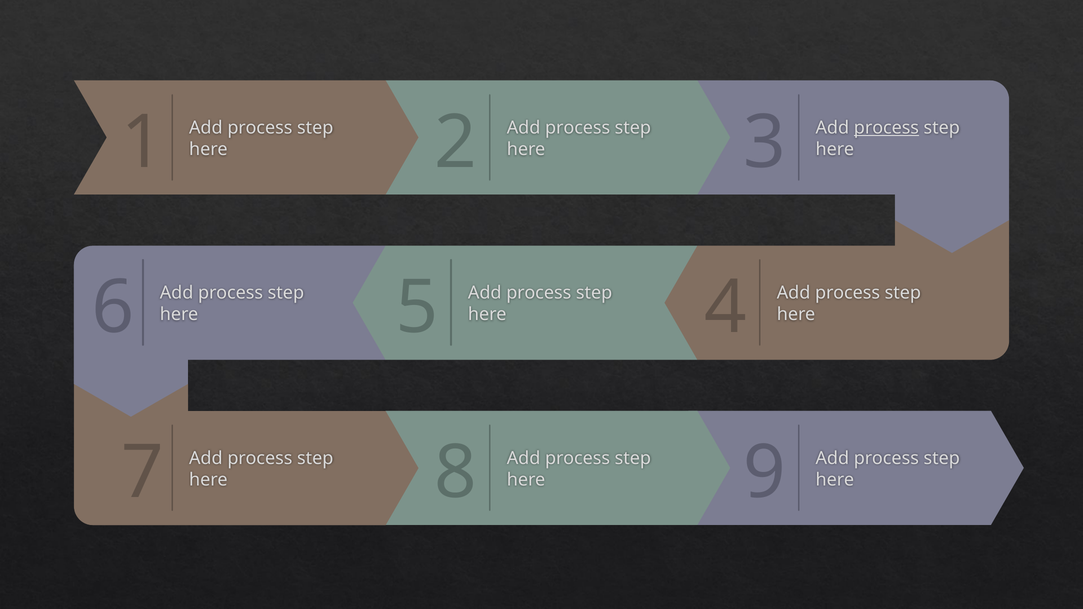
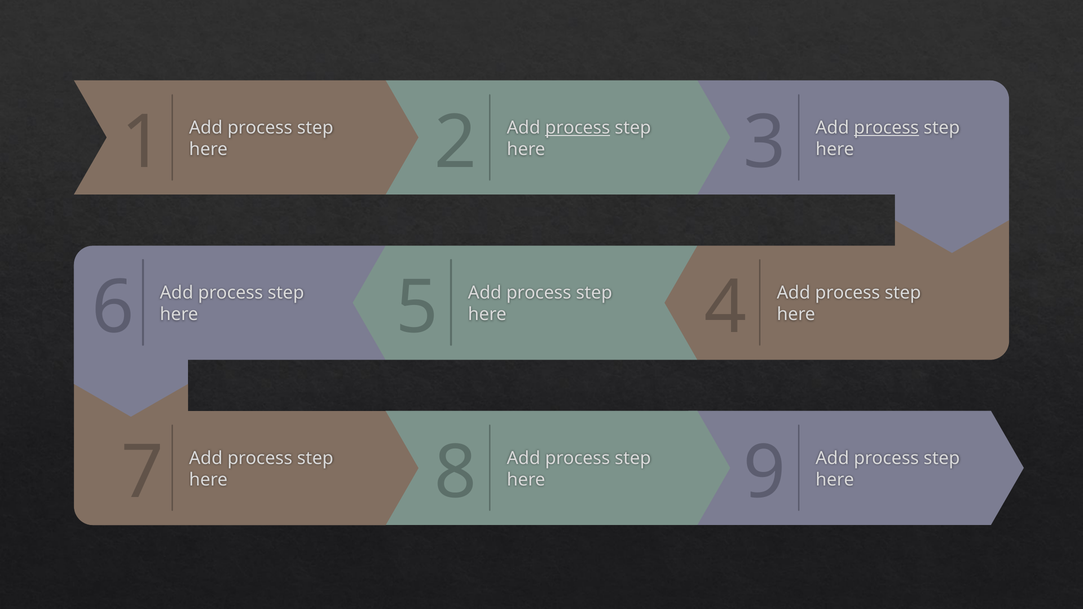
process underline: none -> present (578, 128)
